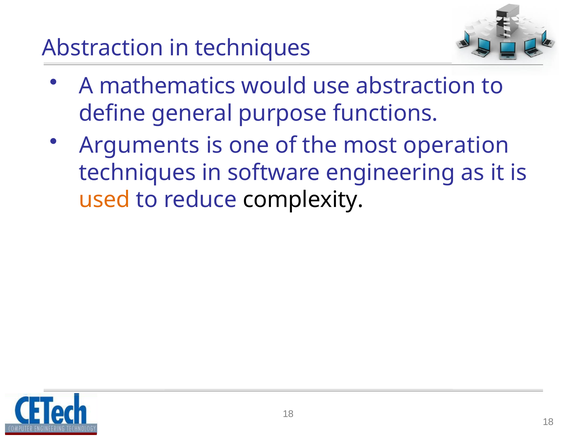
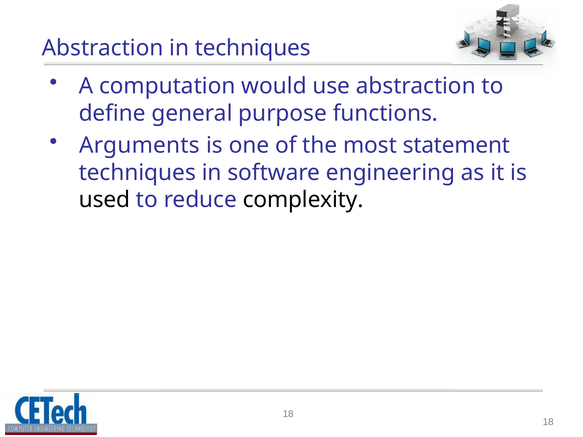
mathematics: mathematics -> computation (167, 86)
operation: operation -> statement (456, 145)
used colour: orange -> black (104, 200)
